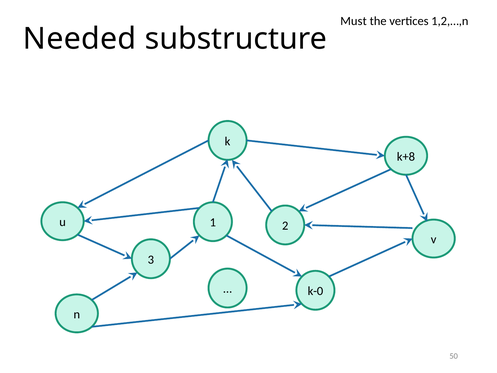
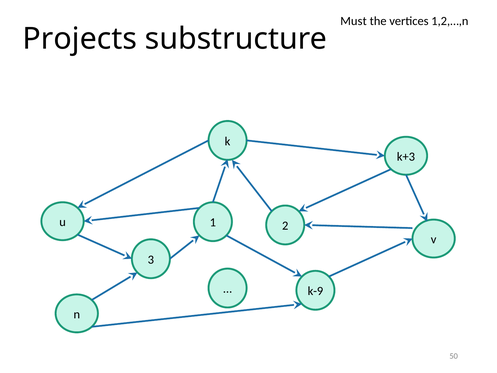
Needed: Needed -> Projects (80, 39)
k+8: k+8 -> k+3 (406, 157)
k-0: k-0 -> k-9 (315, 291)
